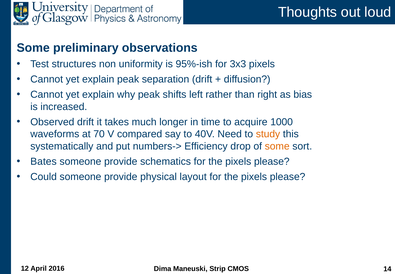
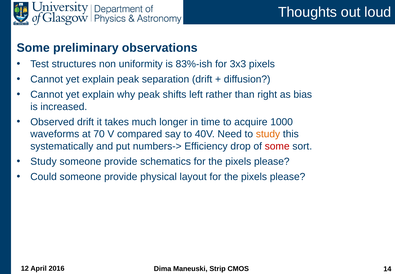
95%-ish: 95%-ish -> 83%-ish (194, 64)
some colour: orange -> red (277, 146)
Bates: Bates -> Study (44, 161)
